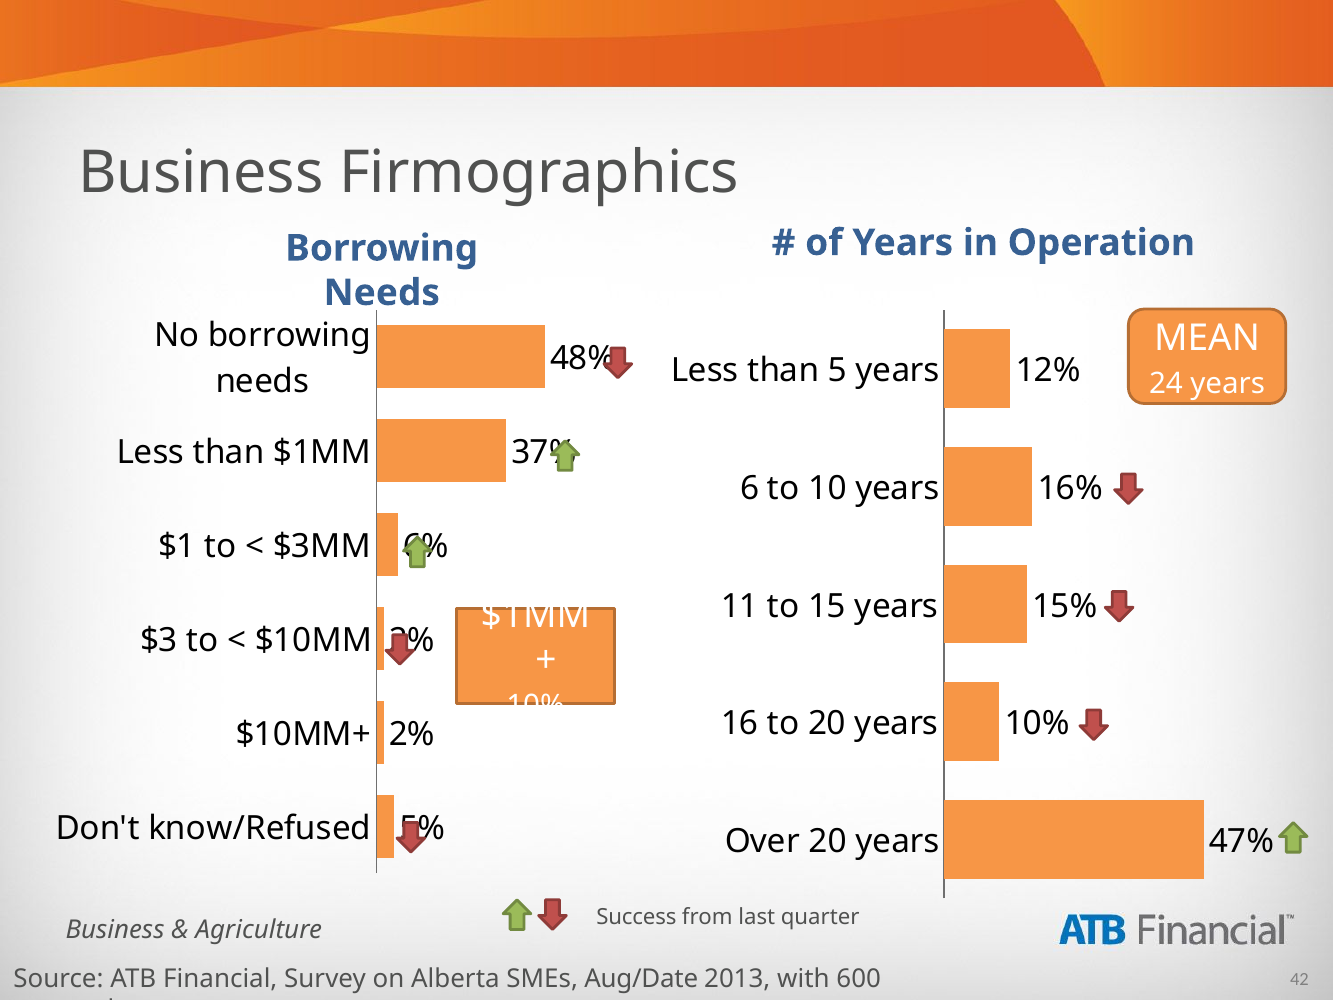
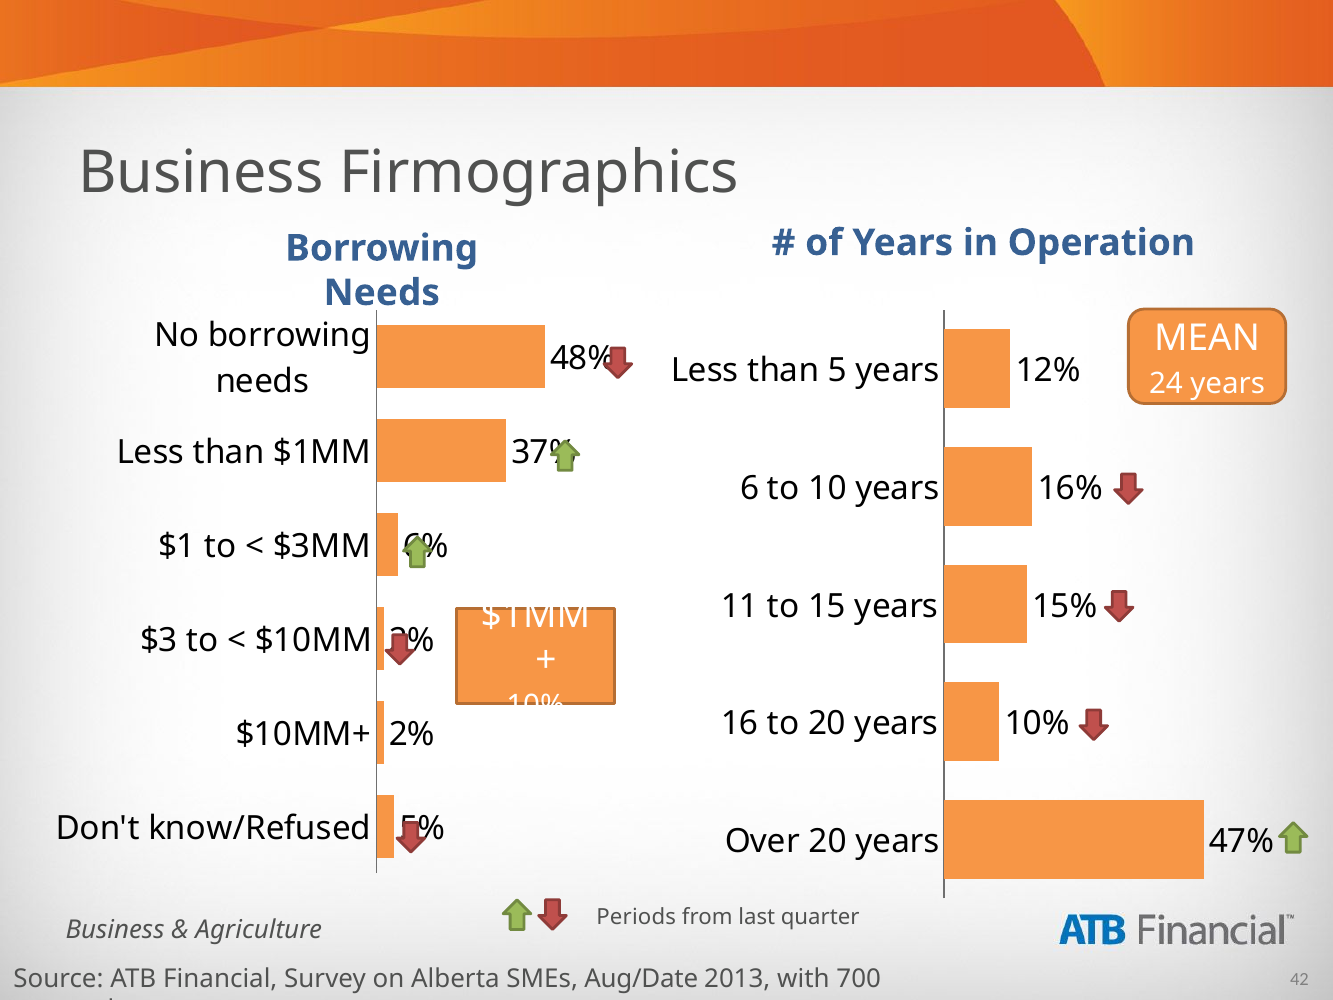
Success: Success -> Periods (636, 917)
600: 600 -> 700 (859, 979)
